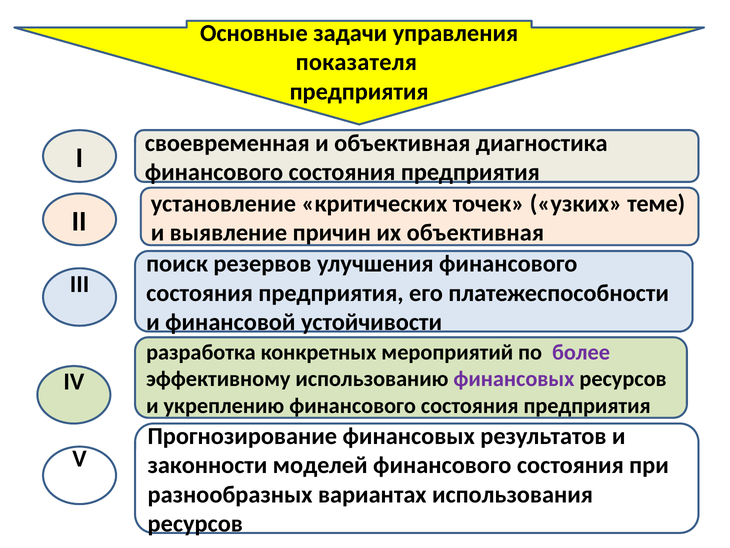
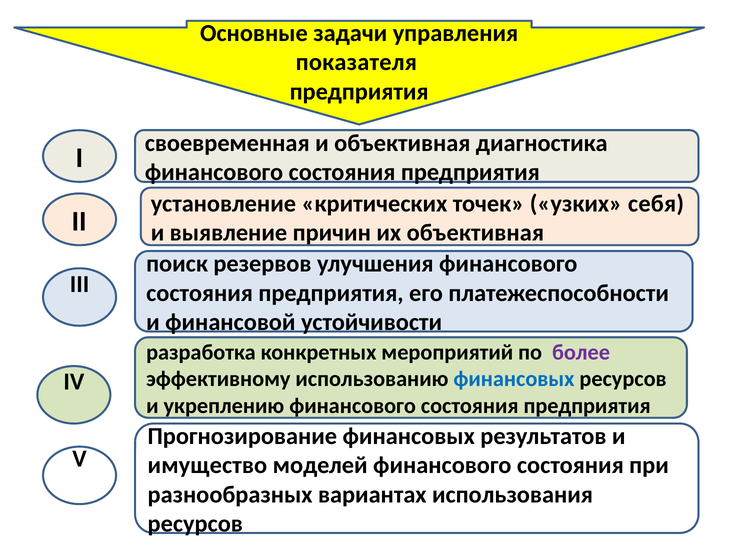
теме: теме -> себя (656, 203)
финансовых colour: purple -> blue (514, 379)
законности: законности -> имущество (207, 465)
